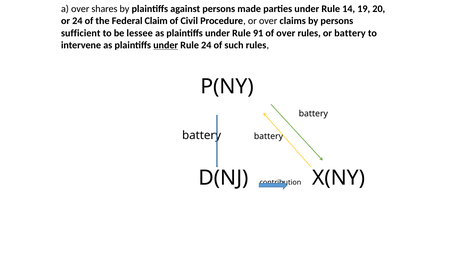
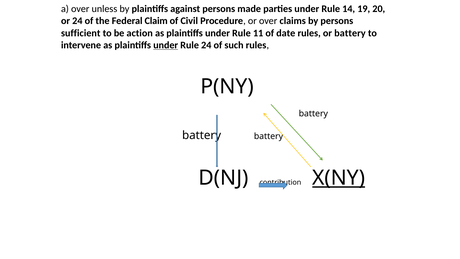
shares: shares -> unless (104, 9)
lessee: lessee -> action (140, 33)
91: 91 -> 11 (258, 33)
of over: over -> date (286, 33)
X(NY underline: none -> present (339, 178)
